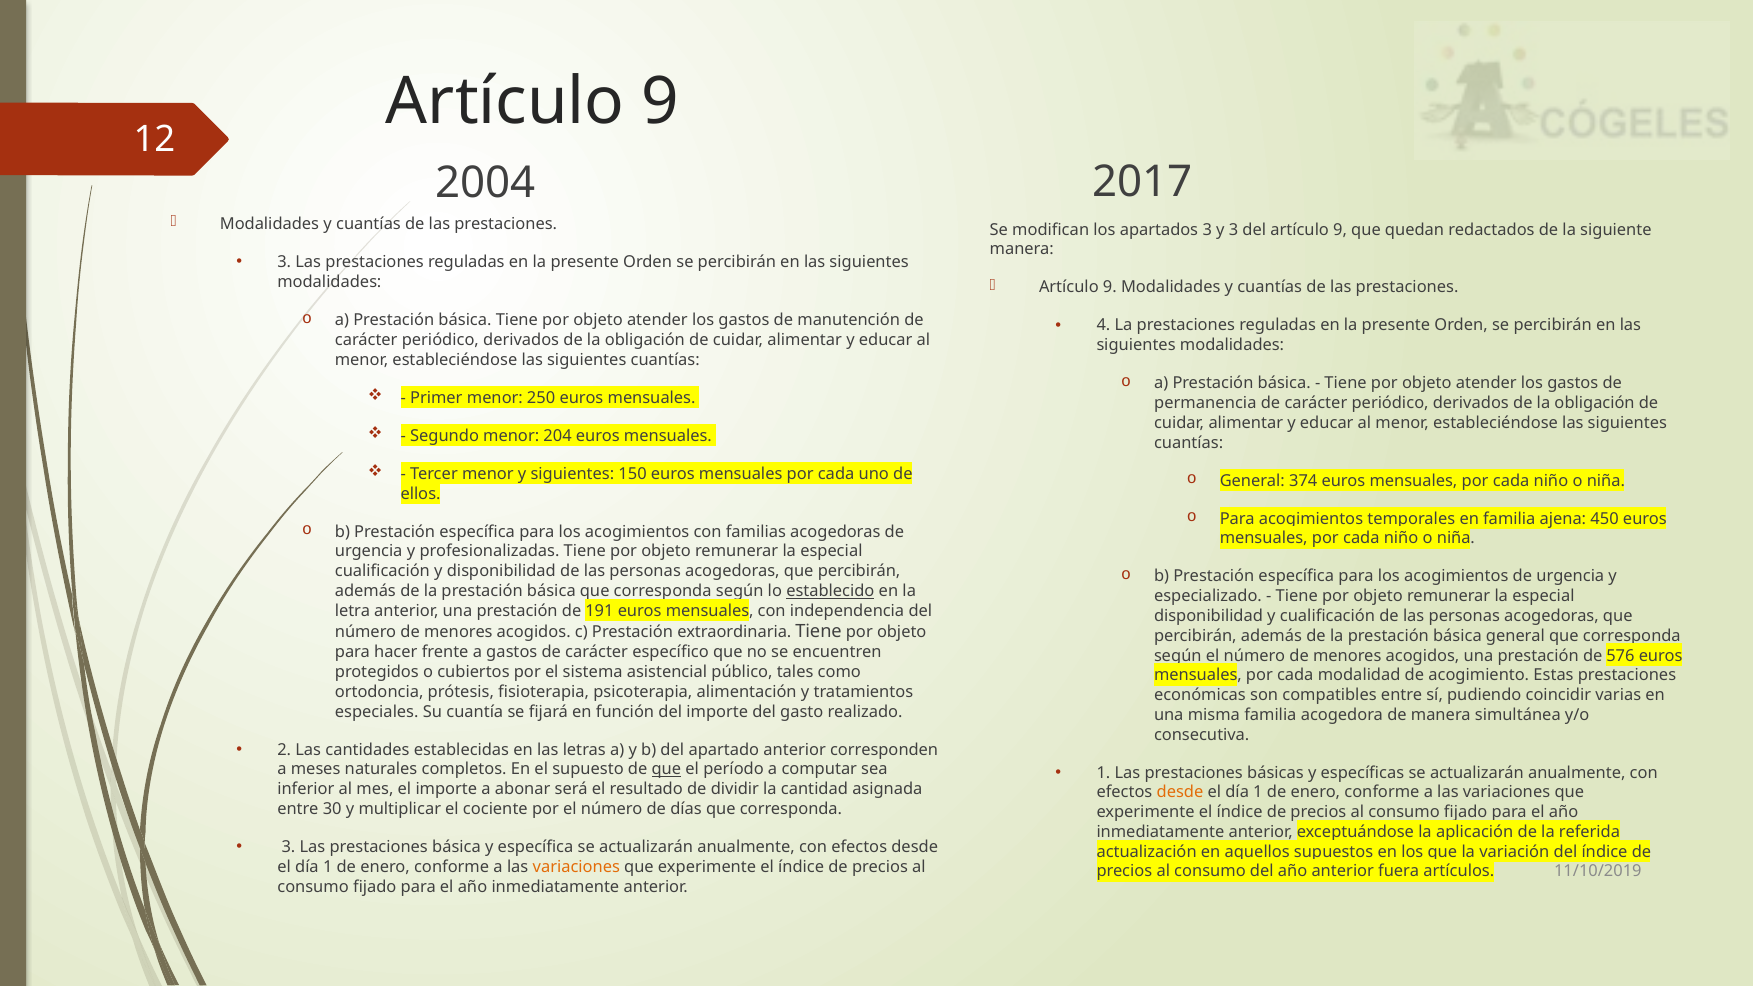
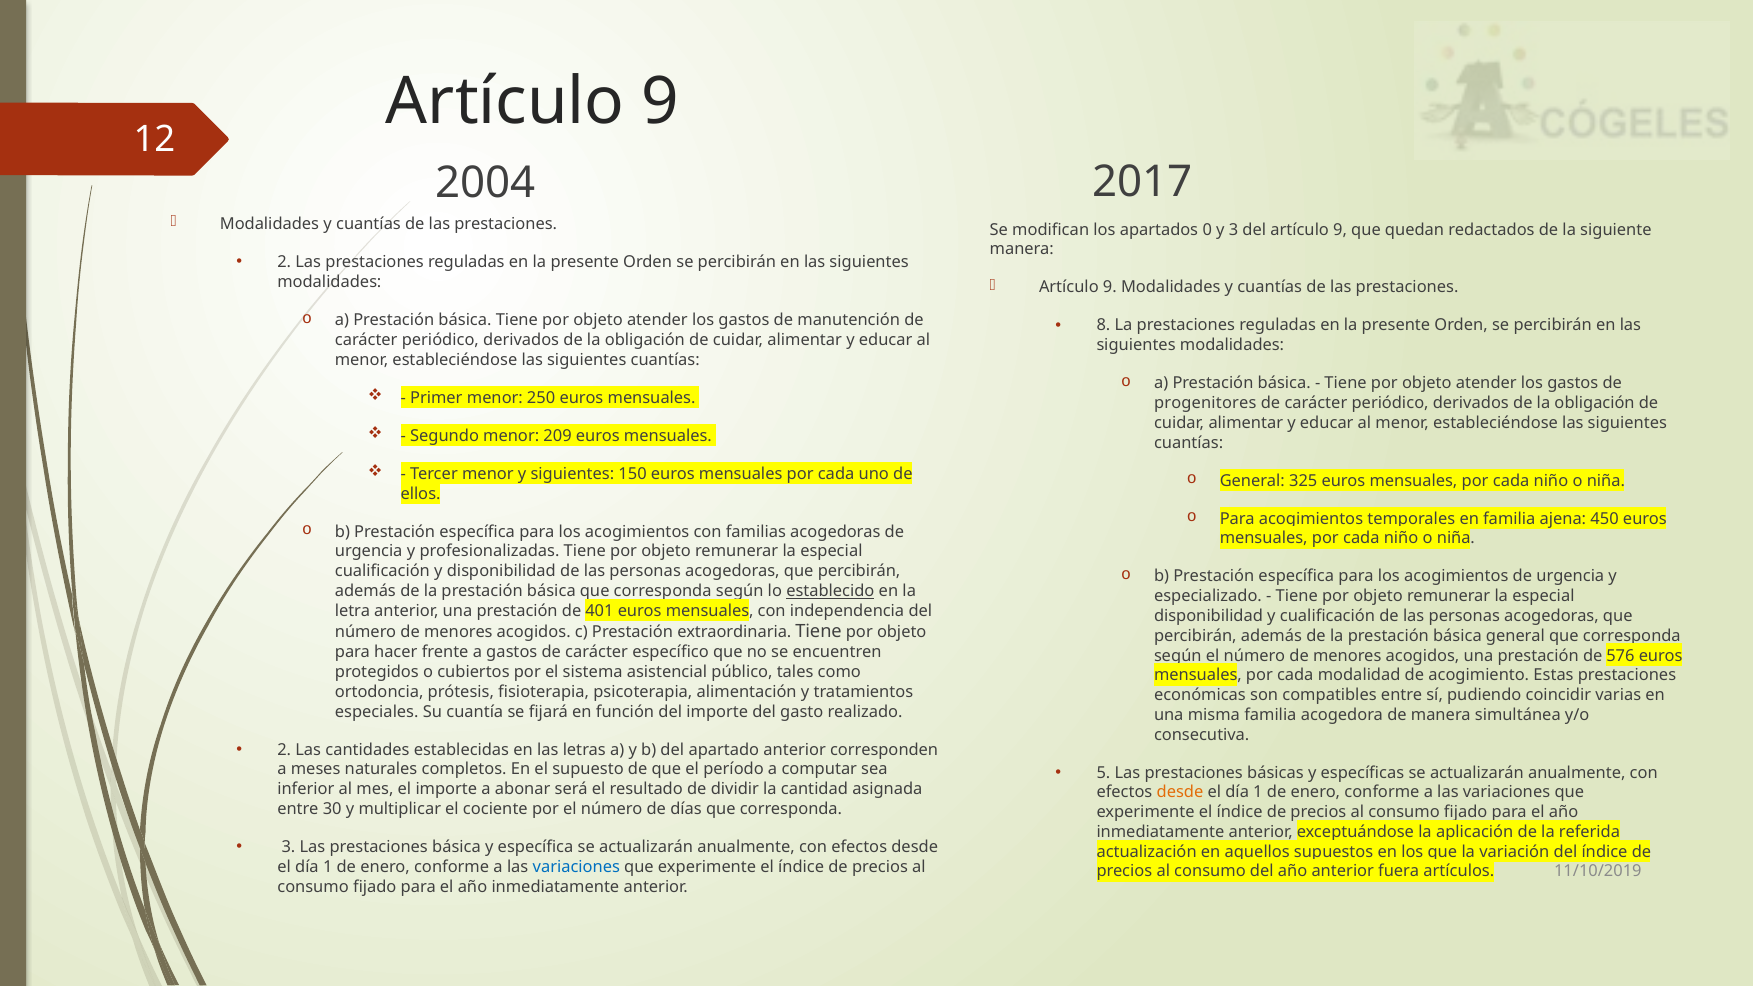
apartados 3: 3 -> 0 (1207, 230)
3: 3 -> 2 (284, 262)
4: 4 -> 8 (1103, 325)
permanencia: permanencia -> progenitores (1205, 403)
204: 204 -> 209 (558, 436)
374: 374 -> 325 (1303, 481)
191: 191 -> 401 (599, 611)
1: 1 -> 5 (1103, 773)
que underline: present -> none (666, 770)
variaciones colour: orange -> blue (576, 867)
